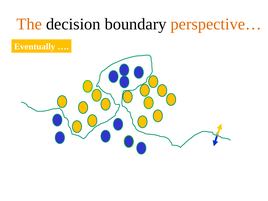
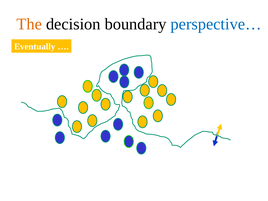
perspective… colour: orange -> blue (216, 24)
